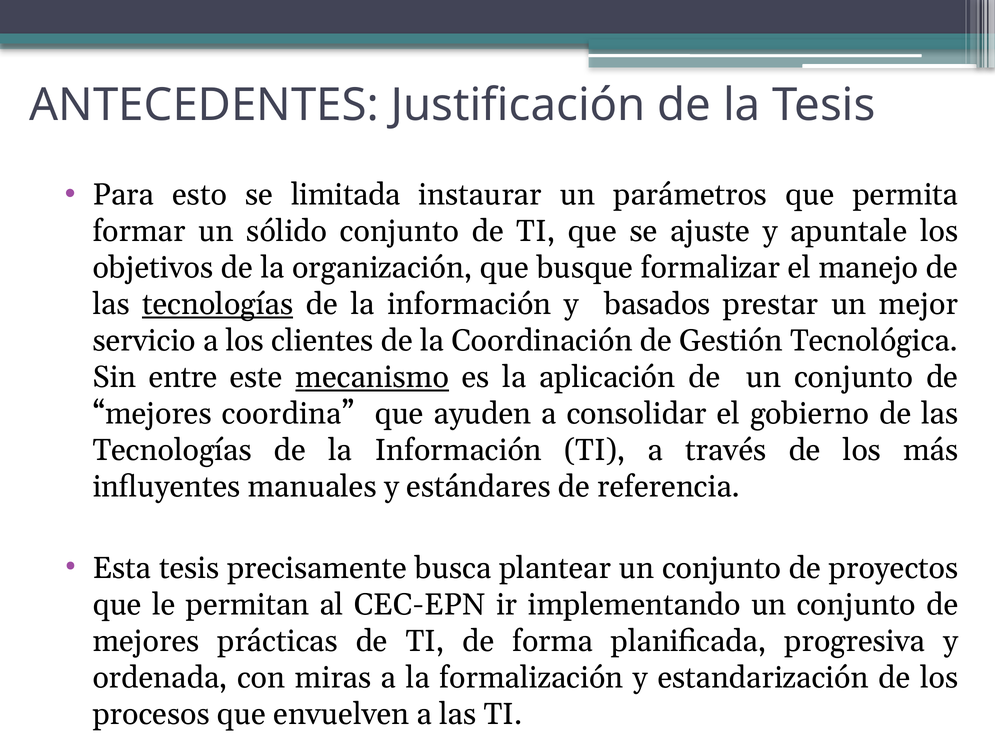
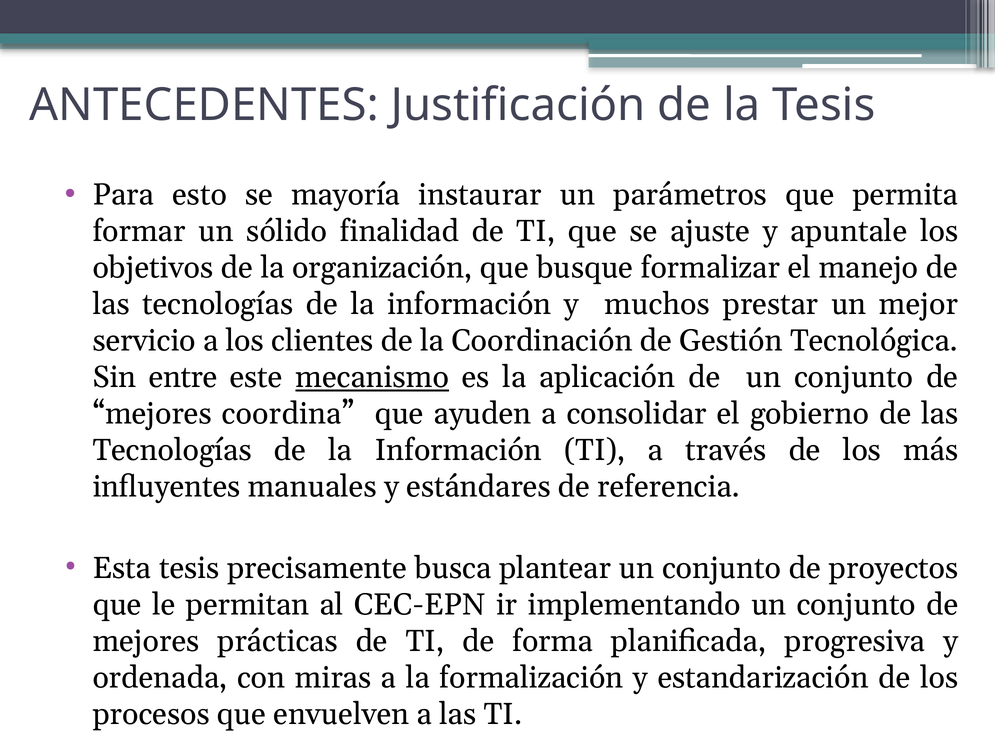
limitada: limitada -> mayoría (346, 195)
sólido conjunto: conjunto -> finalidad (400, 231)
tecnologías underline: present -> none (218, 304)
basados: basados -> muchos (657, 304)
